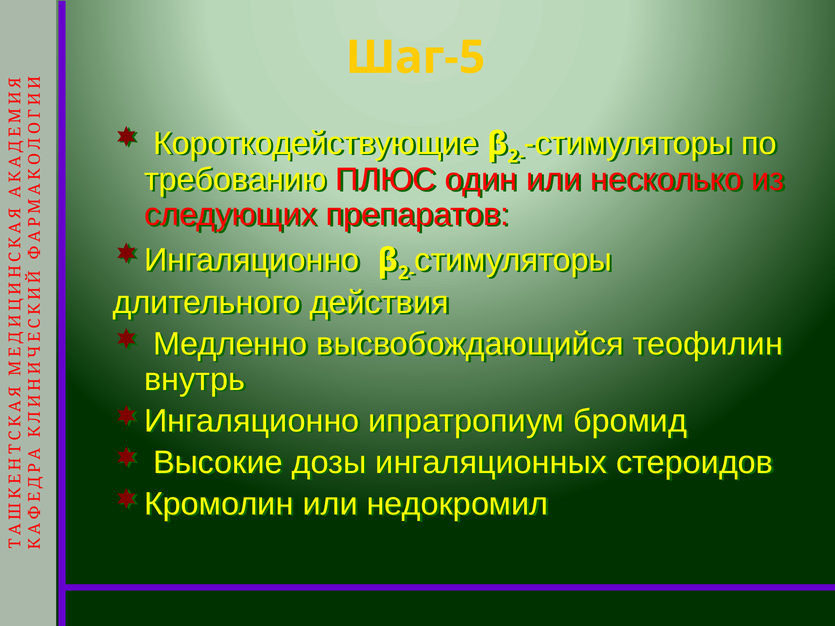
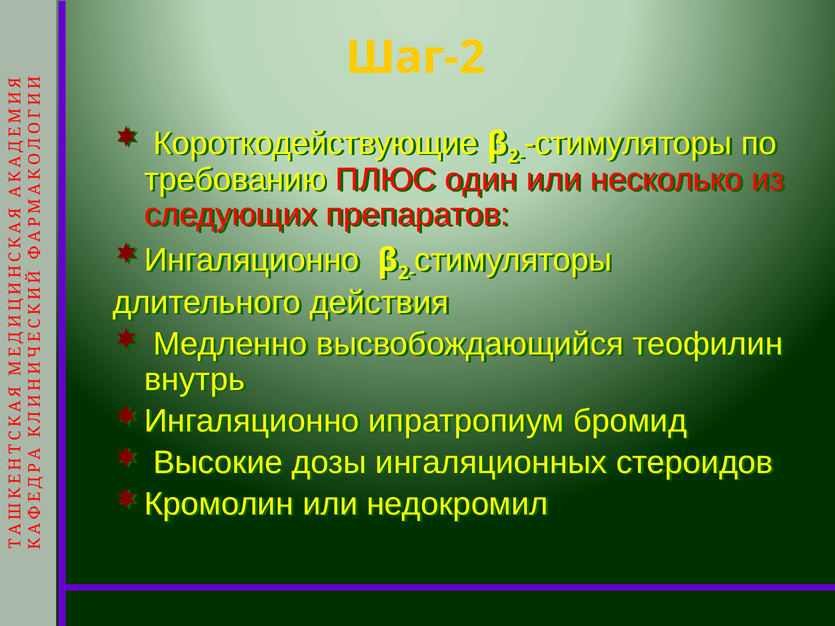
Шаг-5: Шаг-5 -> Шаг-2 (416, 58)
